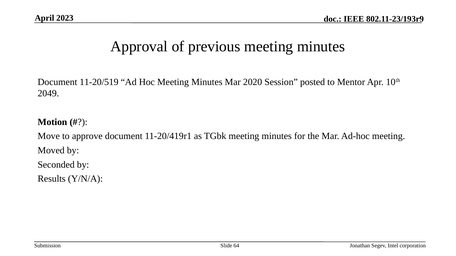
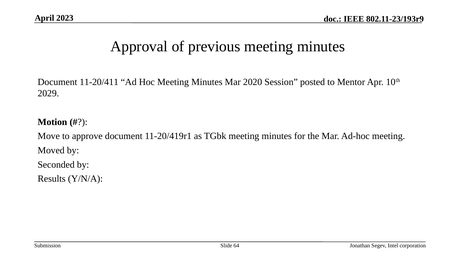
11-20/519: 11-20/519 -> 11-20/411 (99, 82)
2049: 2049 -> 2029 (48, 94)
